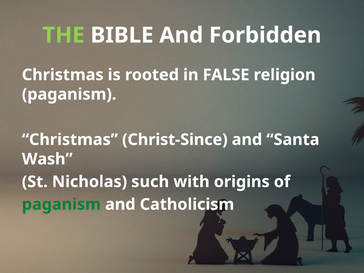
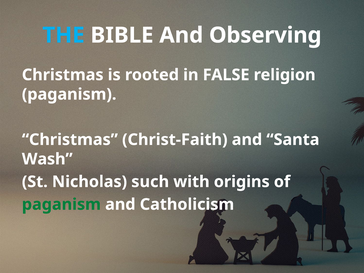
THE colour: light green -> light blue (64, 35)
Forbidden: Forbidden -> Observing (265, 35)
Christ-Since: Christ-Since -> Christ-Faith (175, 140)
